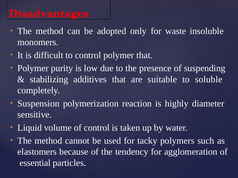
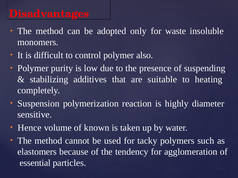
polymer that: that -> also (145, 55)
soluble: soluble -> heating (209, 80)
Liquid: Liquid -> Hence (30, 128)
of control: control -> known (97, 128)
